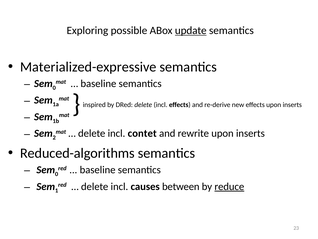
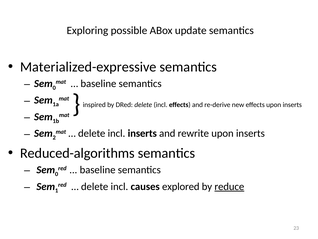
update underline: present -> none (191, 30)
incl contet: contet -> inserts (142, 133)
between: between -> explored (181, 186)
